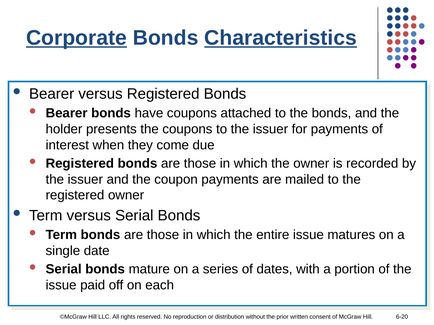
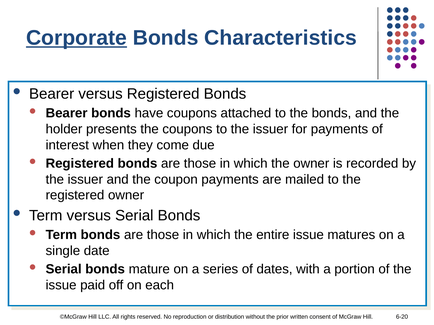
Characteristics underline: present -> none (281, 38)
